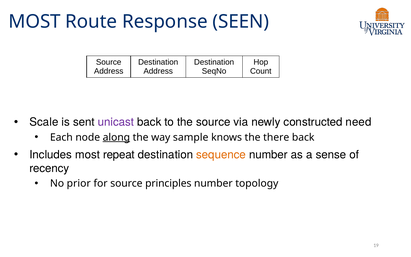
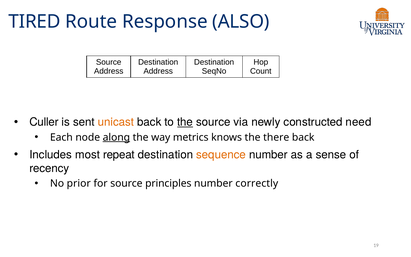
MOST: MOST -> TIRED (35, 22)
SEEN: SEEN -> ALSO (241, 22)
Scale: Scale -> Culler (44, 122)
unicast colour: purple -> orange (116, 122)
the underline: none -> present (185, 122)
sample: sample -> metrics (191, 137)
topology: topology -> correctly (257, 183)
